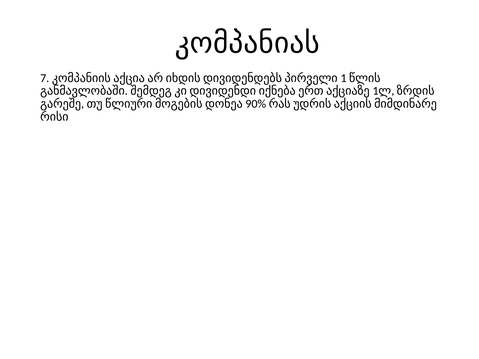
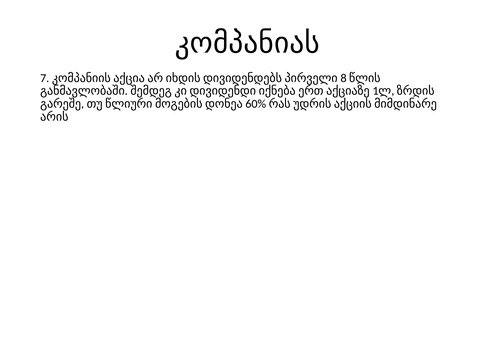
7 1: 1 -> 8 (344, 78)
90%: 90% -> 60% (256, 104)
რისი: რისი -> არის (54, 117)
